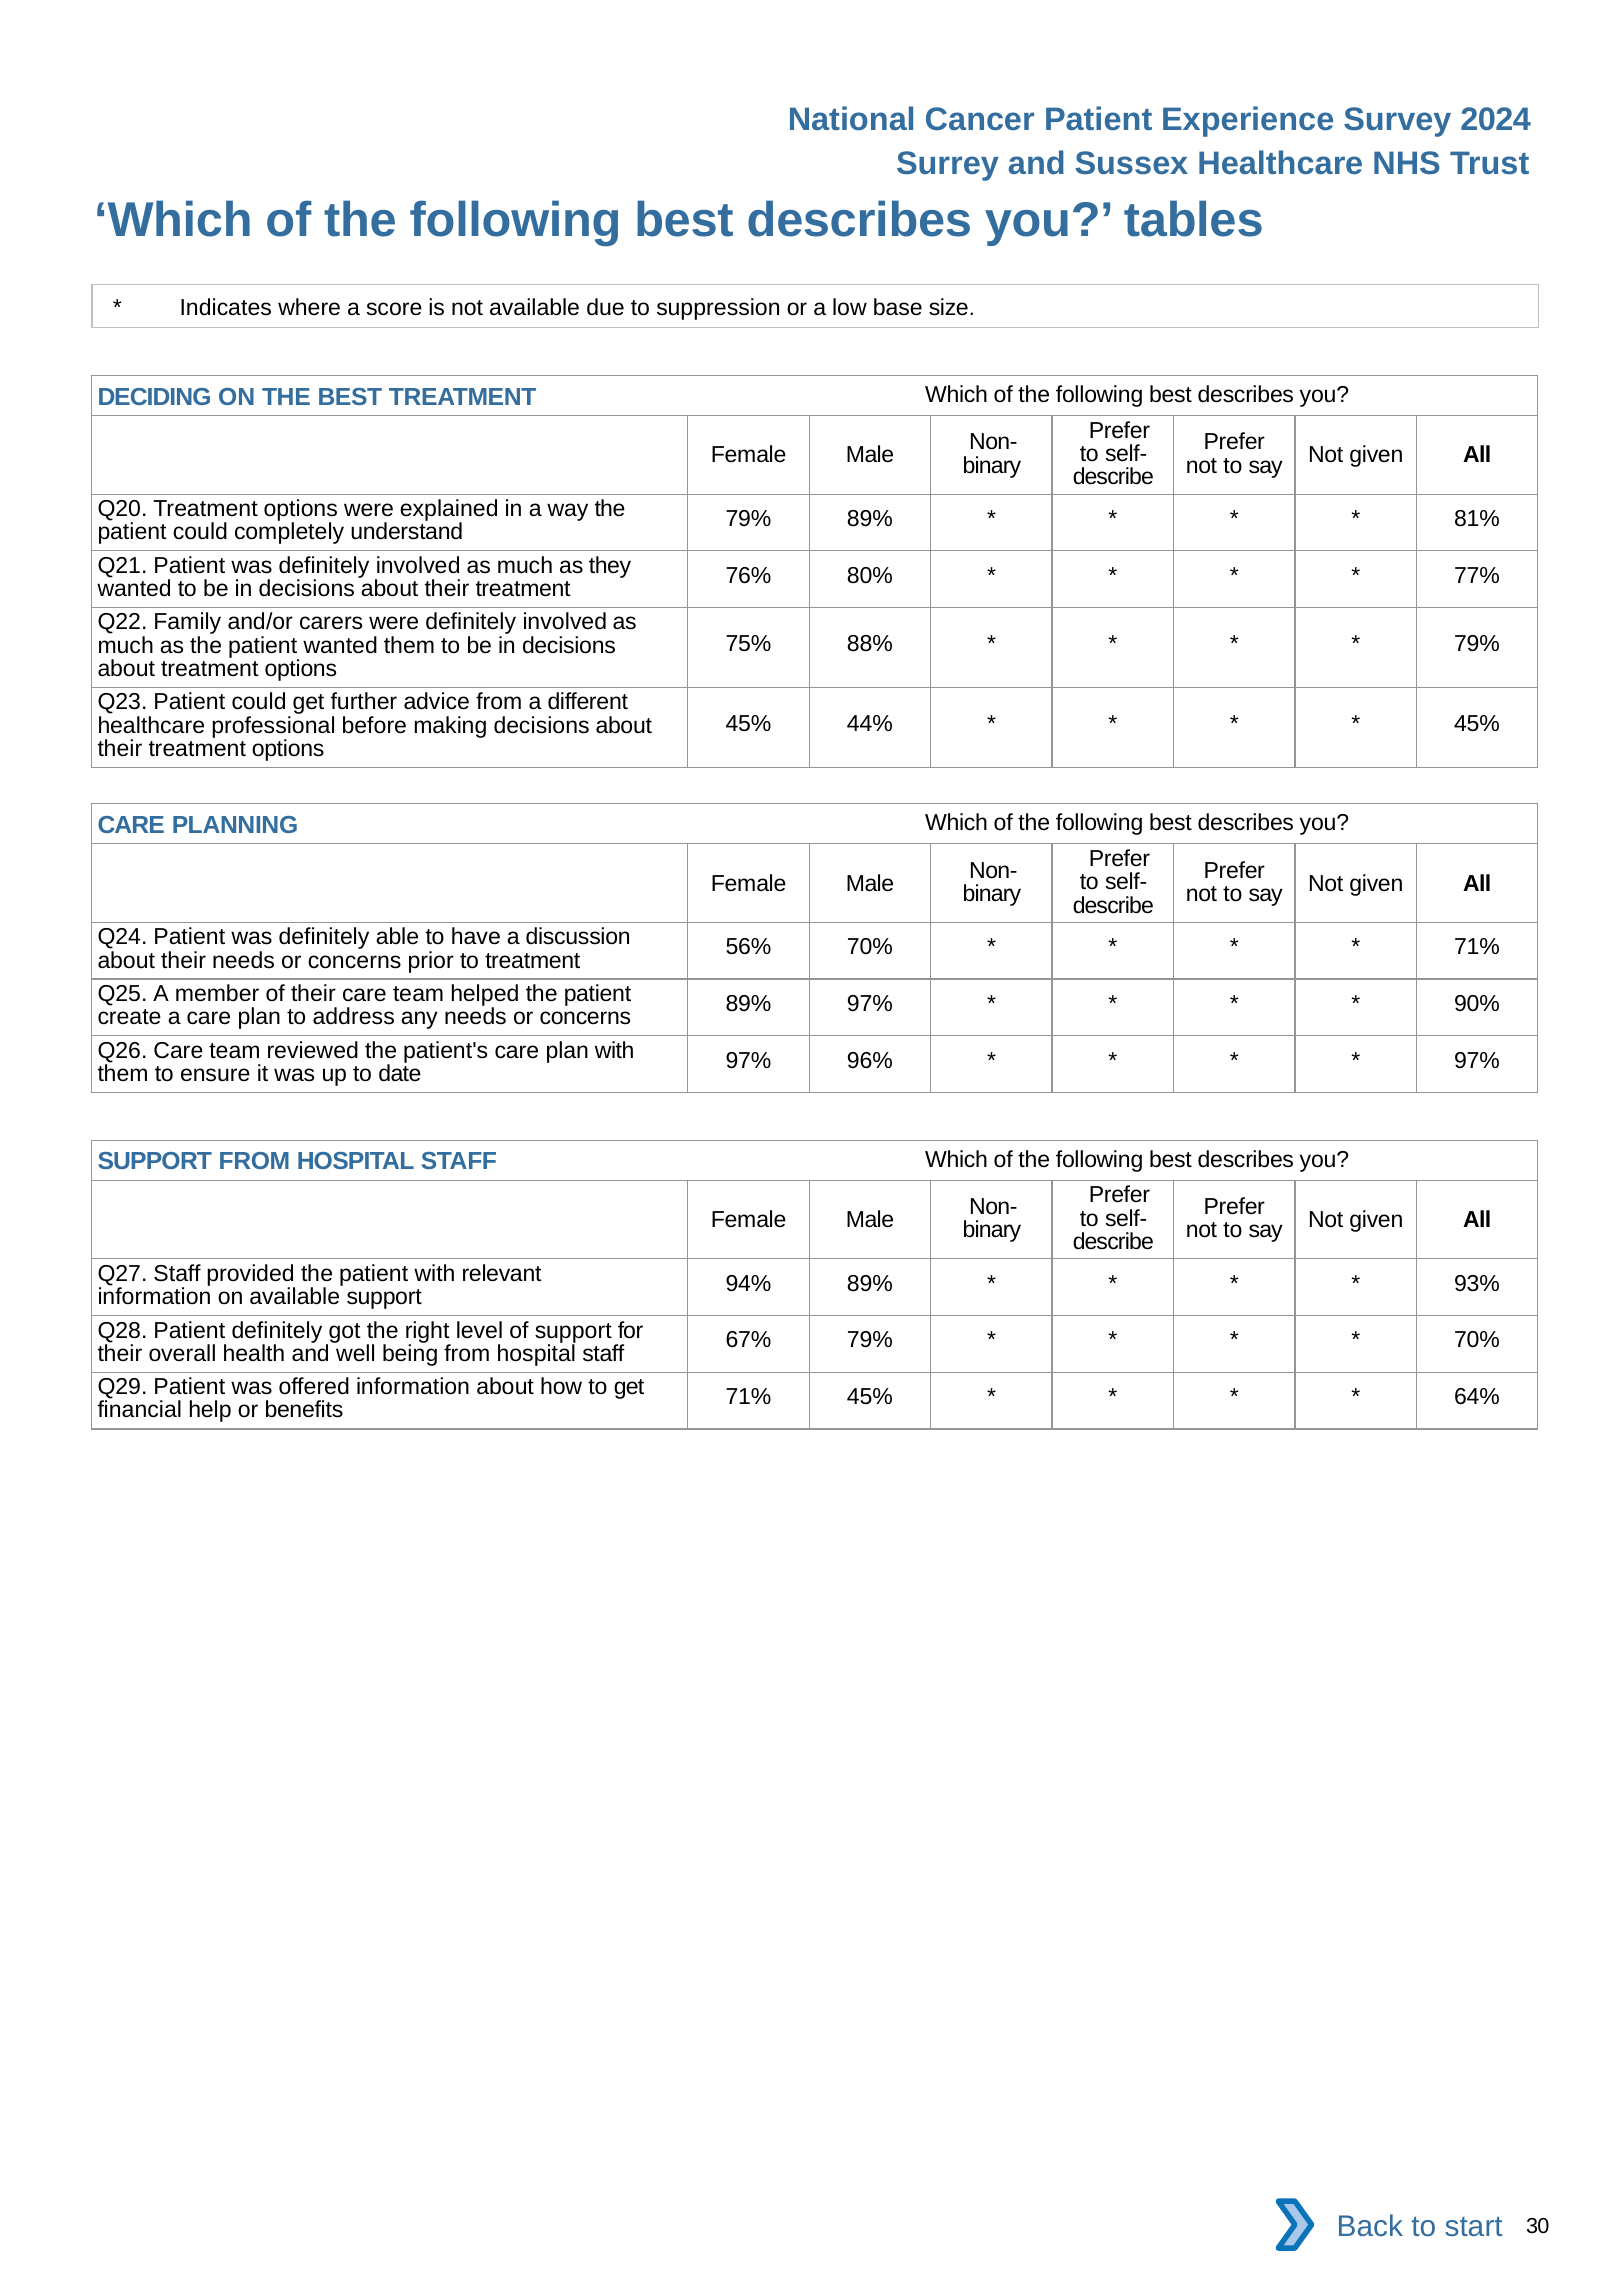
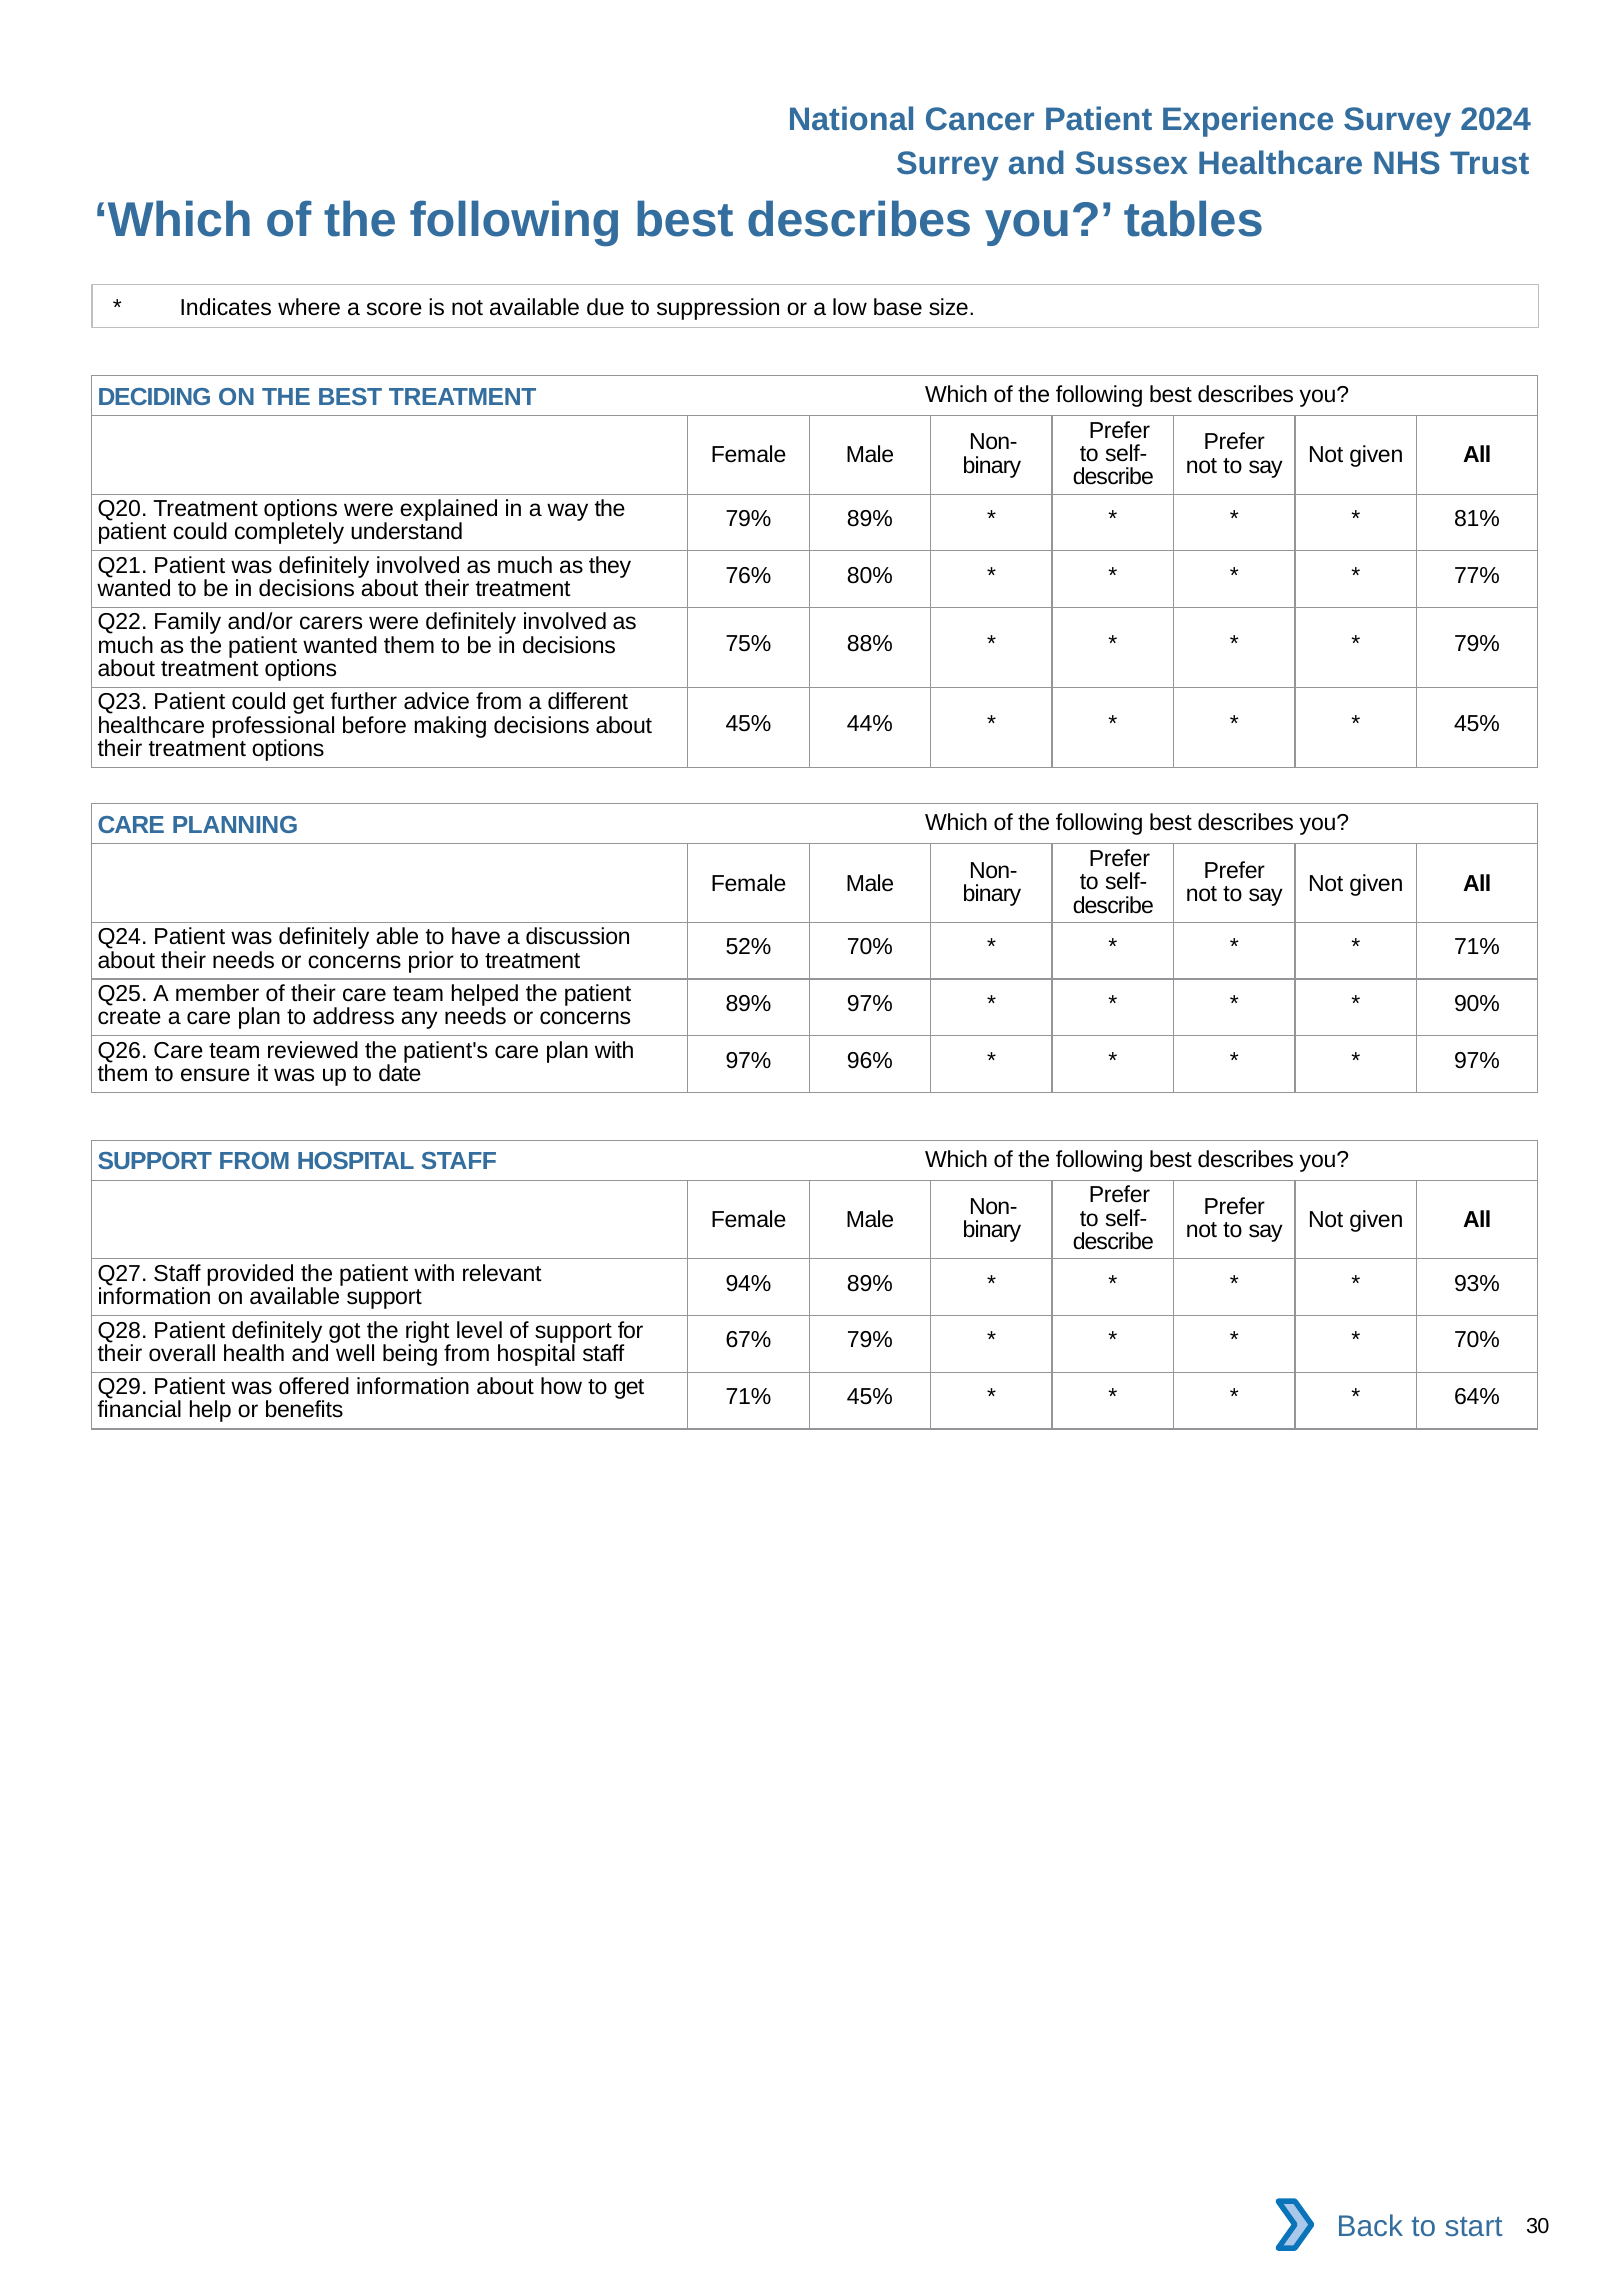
56%: 56% -> 52% (748, 947)
